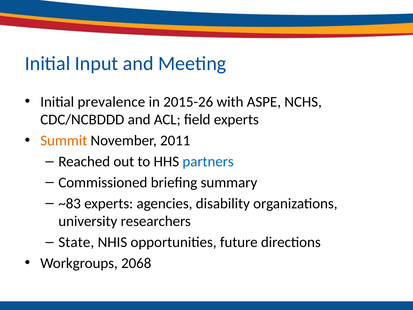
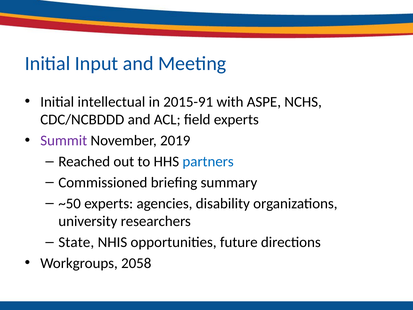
prevalence: prevalence -> intellectual (111, 102)
2015-26: 2015-26 -> 2015-91 (188, 102)
Summit colour: orange -> purple (64, 141)
2011: 2011 -> 2019 (175, 141)
~83: ~83 -> ~50 (70, 203)
2068: 2068 -> 2058 (136, 263)
